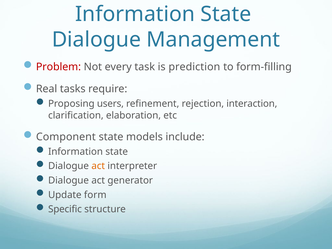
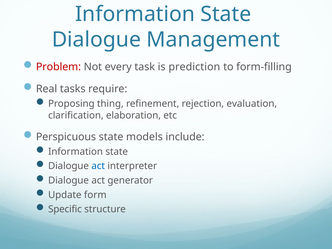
users: users -> thing (110, 104)
interaction: interaction -> evaluation (252, 104)
Component: Component -> Perspicuous (66, 137)
act colour: orange -> blue (98, 166)
